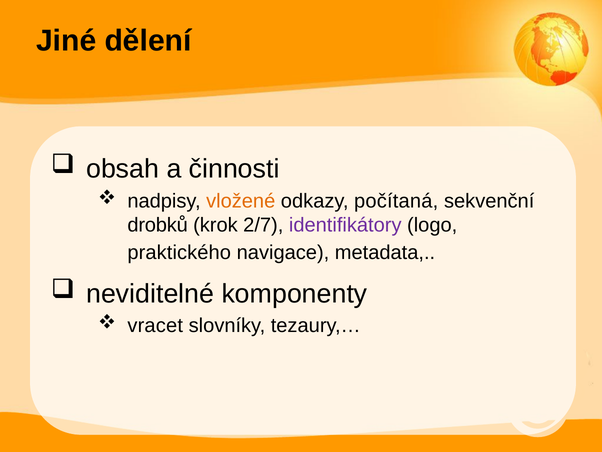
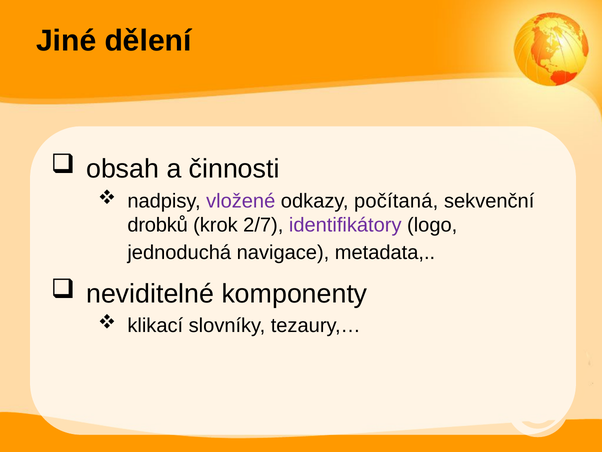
vložené colour: orange -> purple (241, 201)
praktického: praktického -> jednoduchá (179, 252)
vracet: vracet -> klikací (155, 325)
